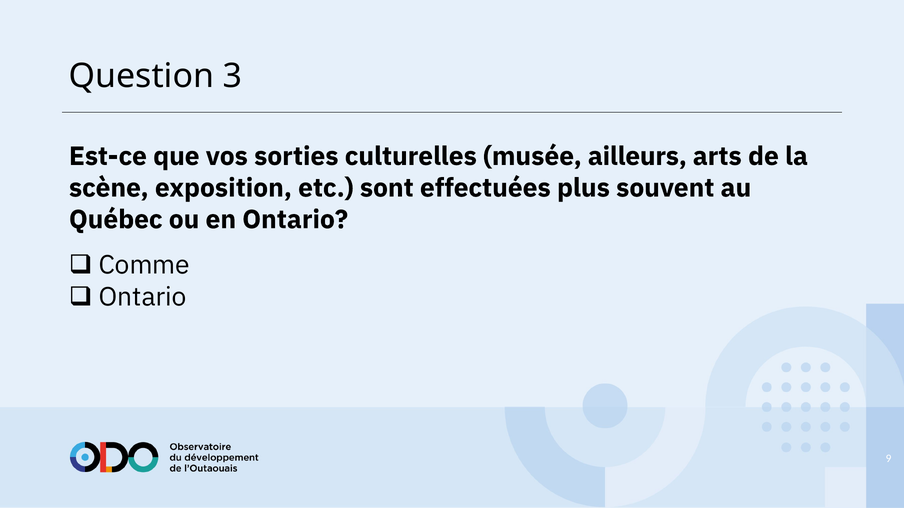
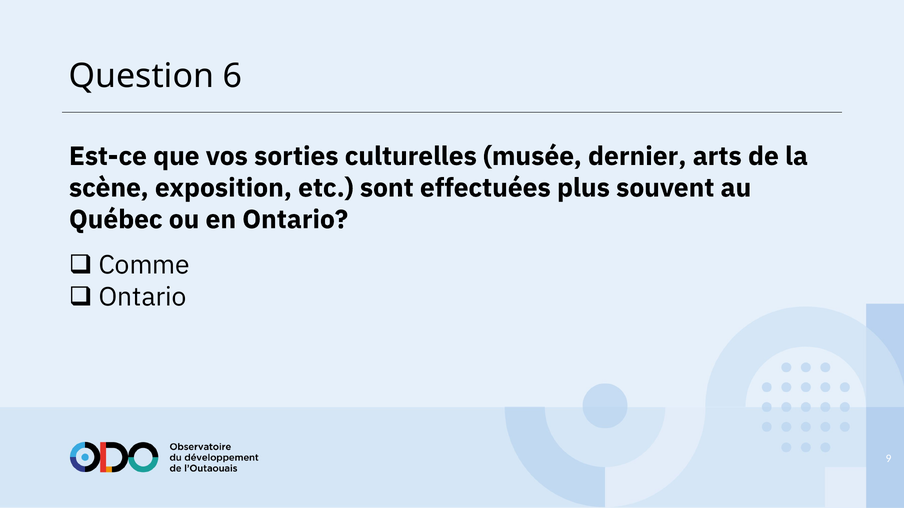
3: 3 -> 6 (233, 76)
ailleurs: ailleurs -> dernier (637, 156)
